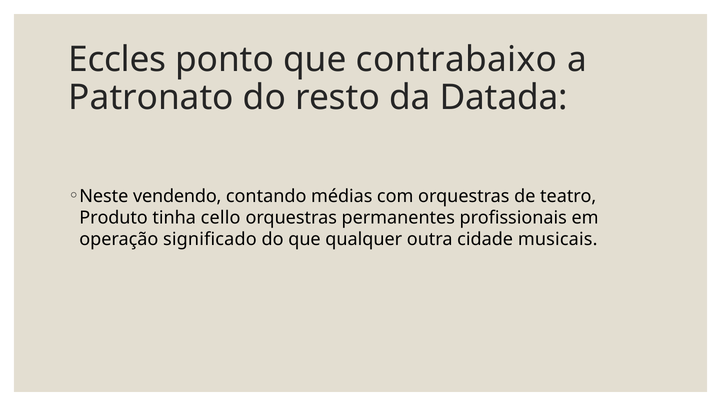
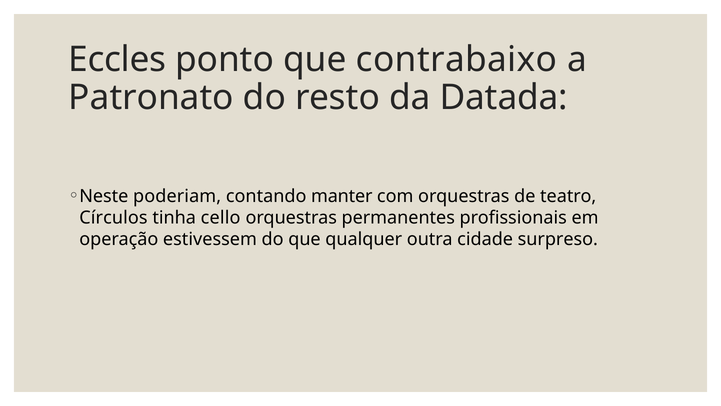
vendendo: vendendo -> poderiam (177, 196)
médias: médias -> manter (342, 196)
Produto: Produto -> Círculos (113, 218)
significado: significado -> estivessem (210, 239)
musicais: musicais -> surpreso (558, 239)
